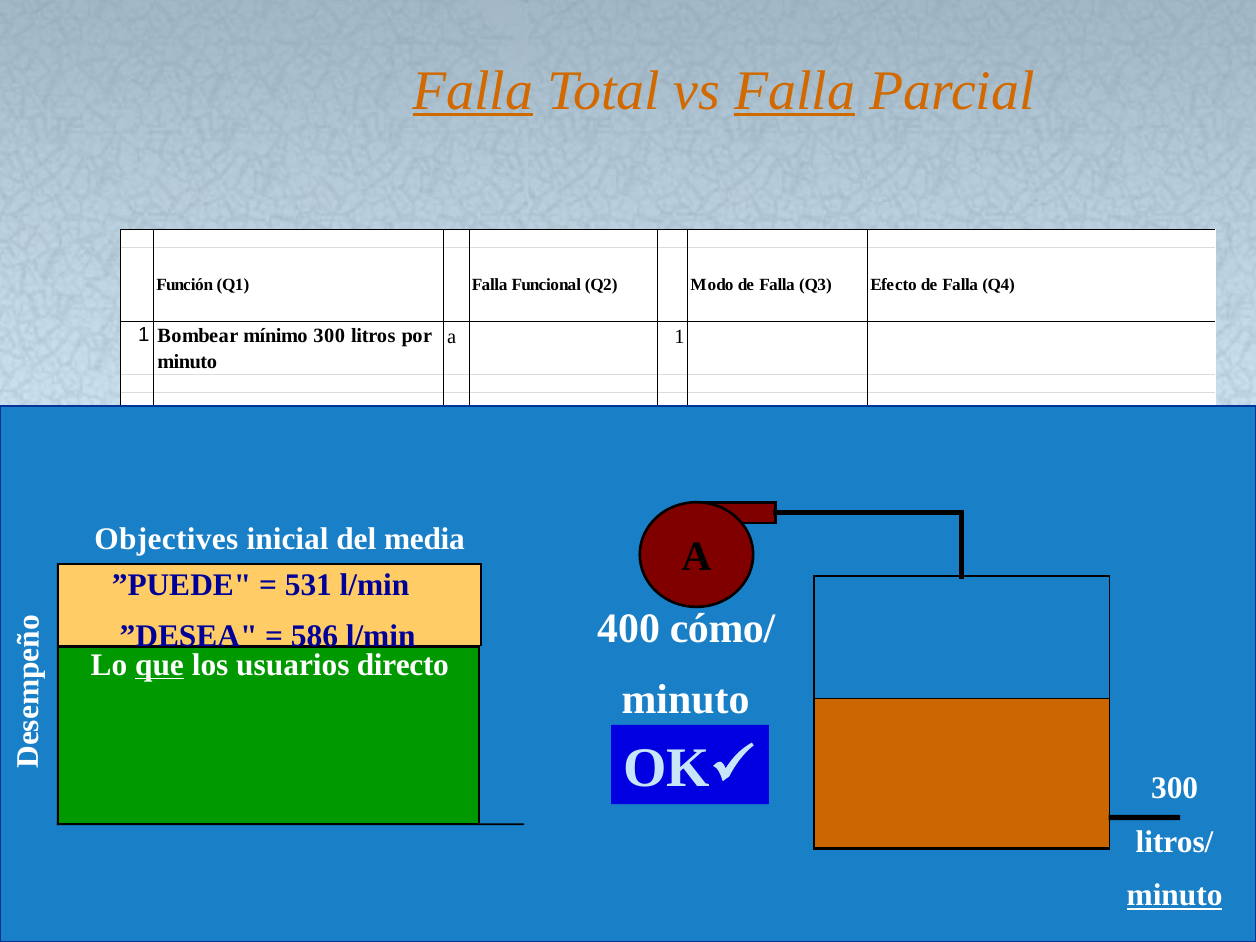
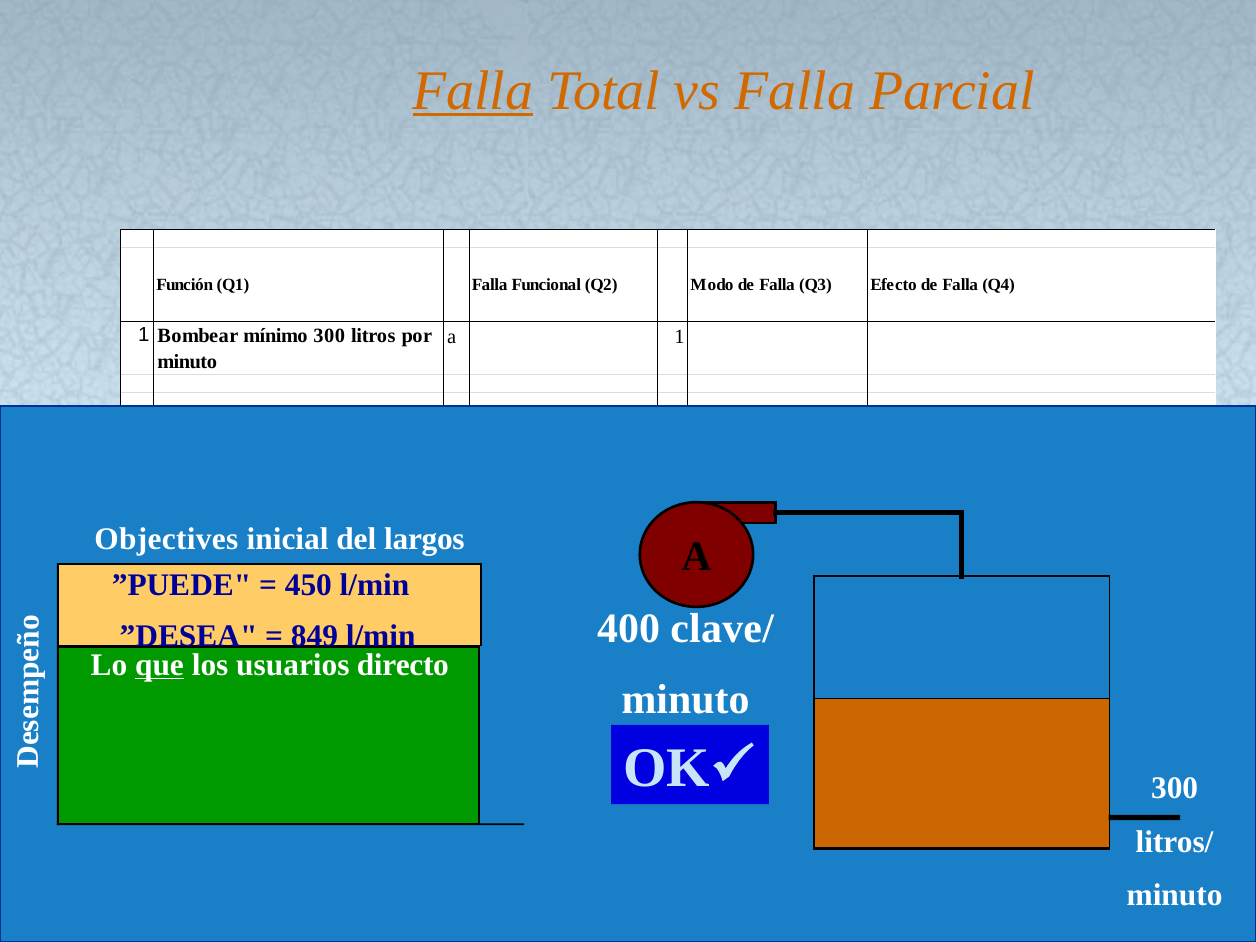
Falla underline: present -> none (795, 91)
media: media -> largos (424, 540)
531: 531 -> 450 (308, 585)
cómo/: cómo/ -> clave/ (722, 629)
586: 586 -> 849 (314, 636)
minuto underline: present -> none (1175, 895)
